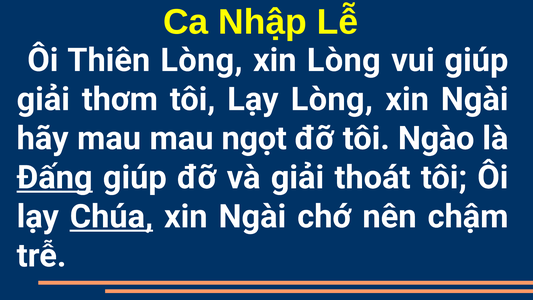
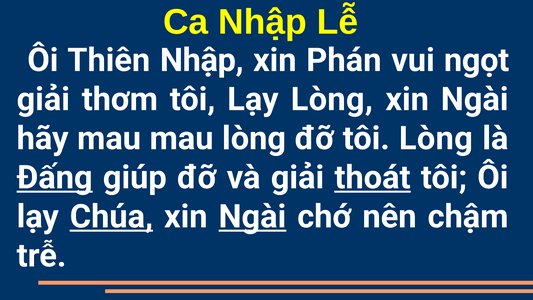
Thiên Lòng: Lòng -> Nhập (202, 60)
xin Lòng: Lòng -> Phán (344, 60)
vui giúp: giúp -> ngọt (477, 60)
mau ngọt: ngọt -> lòng (254, 138)
tôi Ngào: Ngào -> Lòng (436, 138)
thoát underline: none -> present (372, 177)
Ngài underline: none -> present (252, 217)
